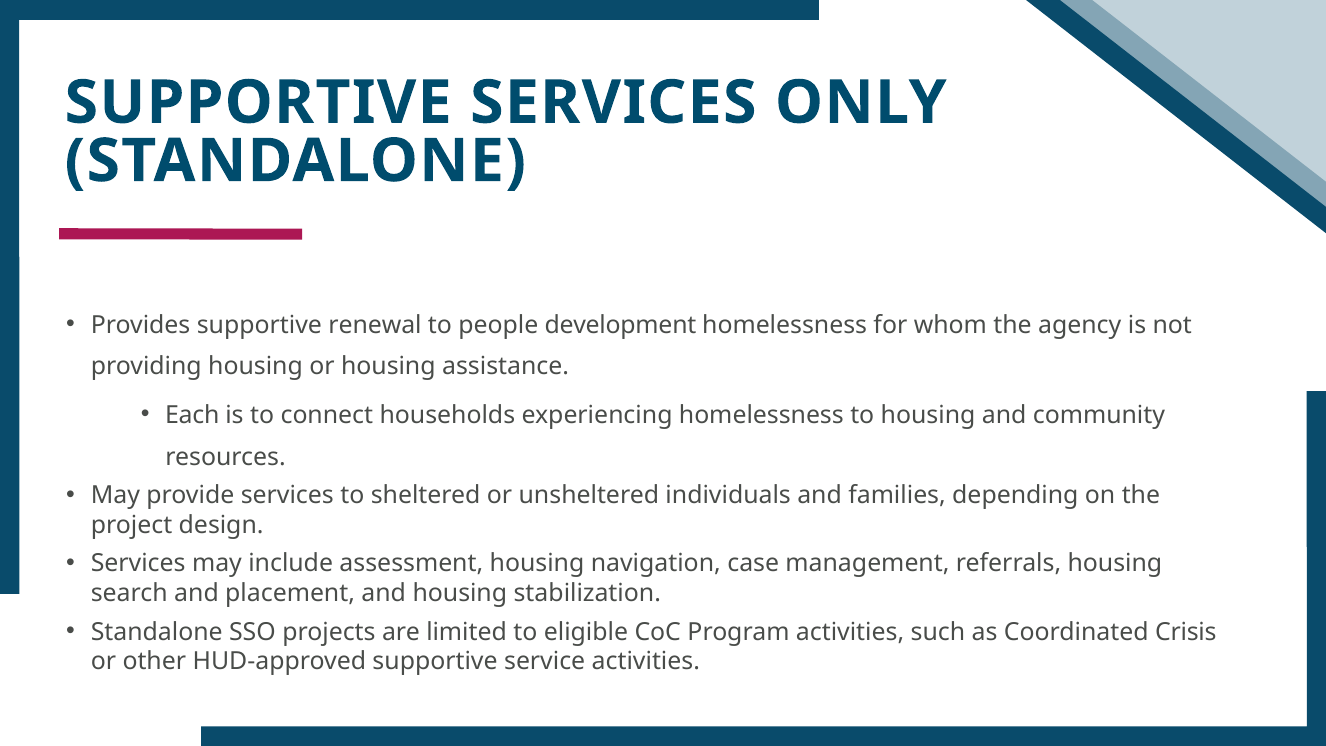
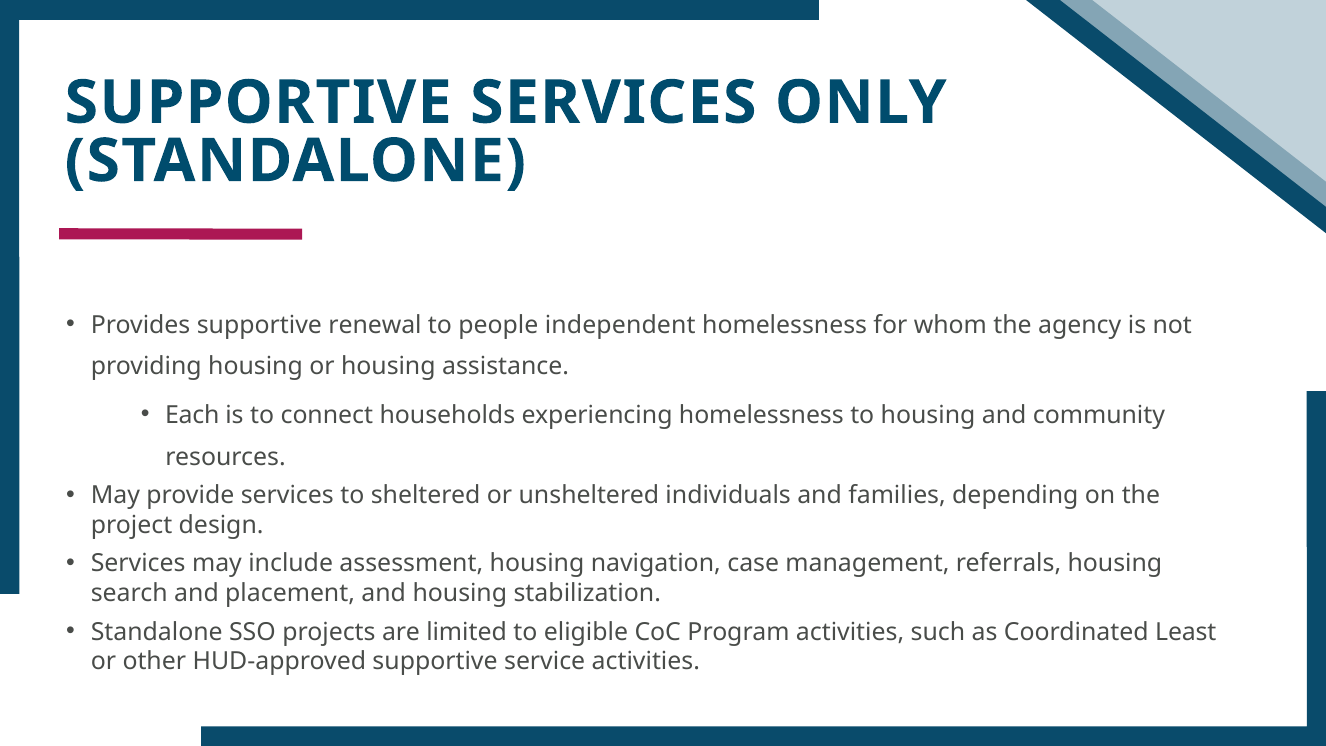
development: development -> independent (620, 325)
Crisis: Crisis -> Least (1186, 632)
